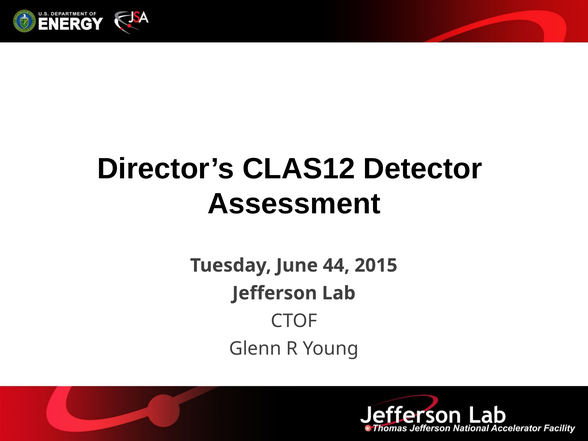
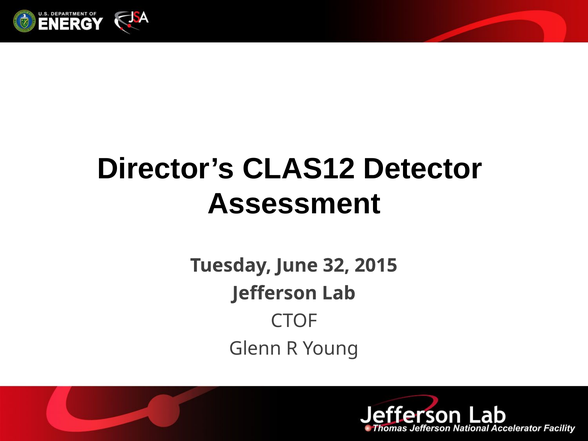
44: 44 -> 32 (336, 265)
